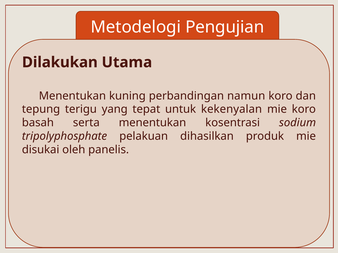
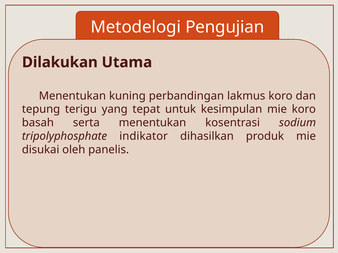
namun: namun -> lakmus (246, 96)
kekenyalan: kekenyalan -> kesimpulan (232, 109)
pelakuan: pelakuan -> indikator (144, 137)
